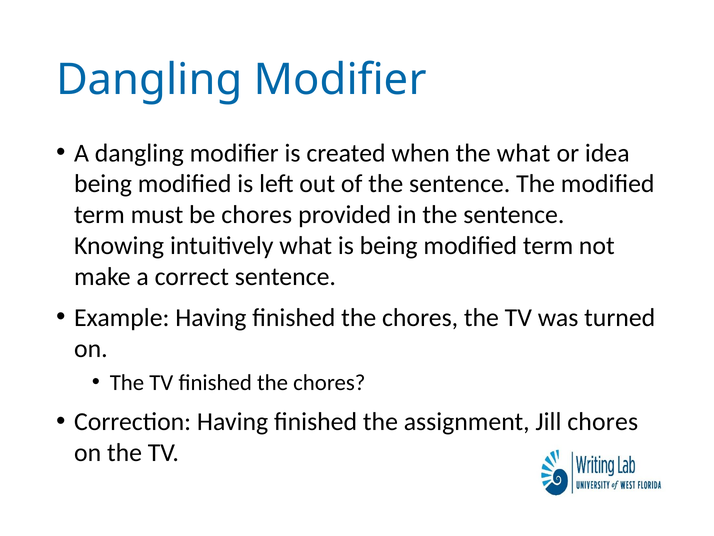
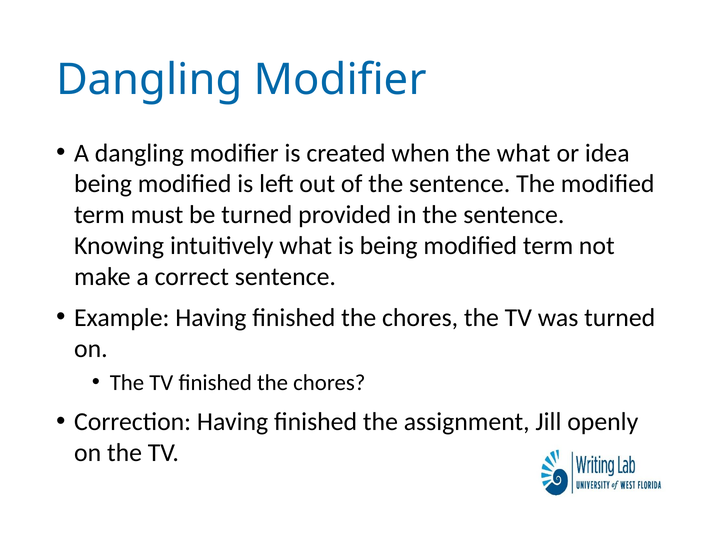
be chores: chores -> turned (257, 215)
Jill chores: chores -> openly (603, 421)
